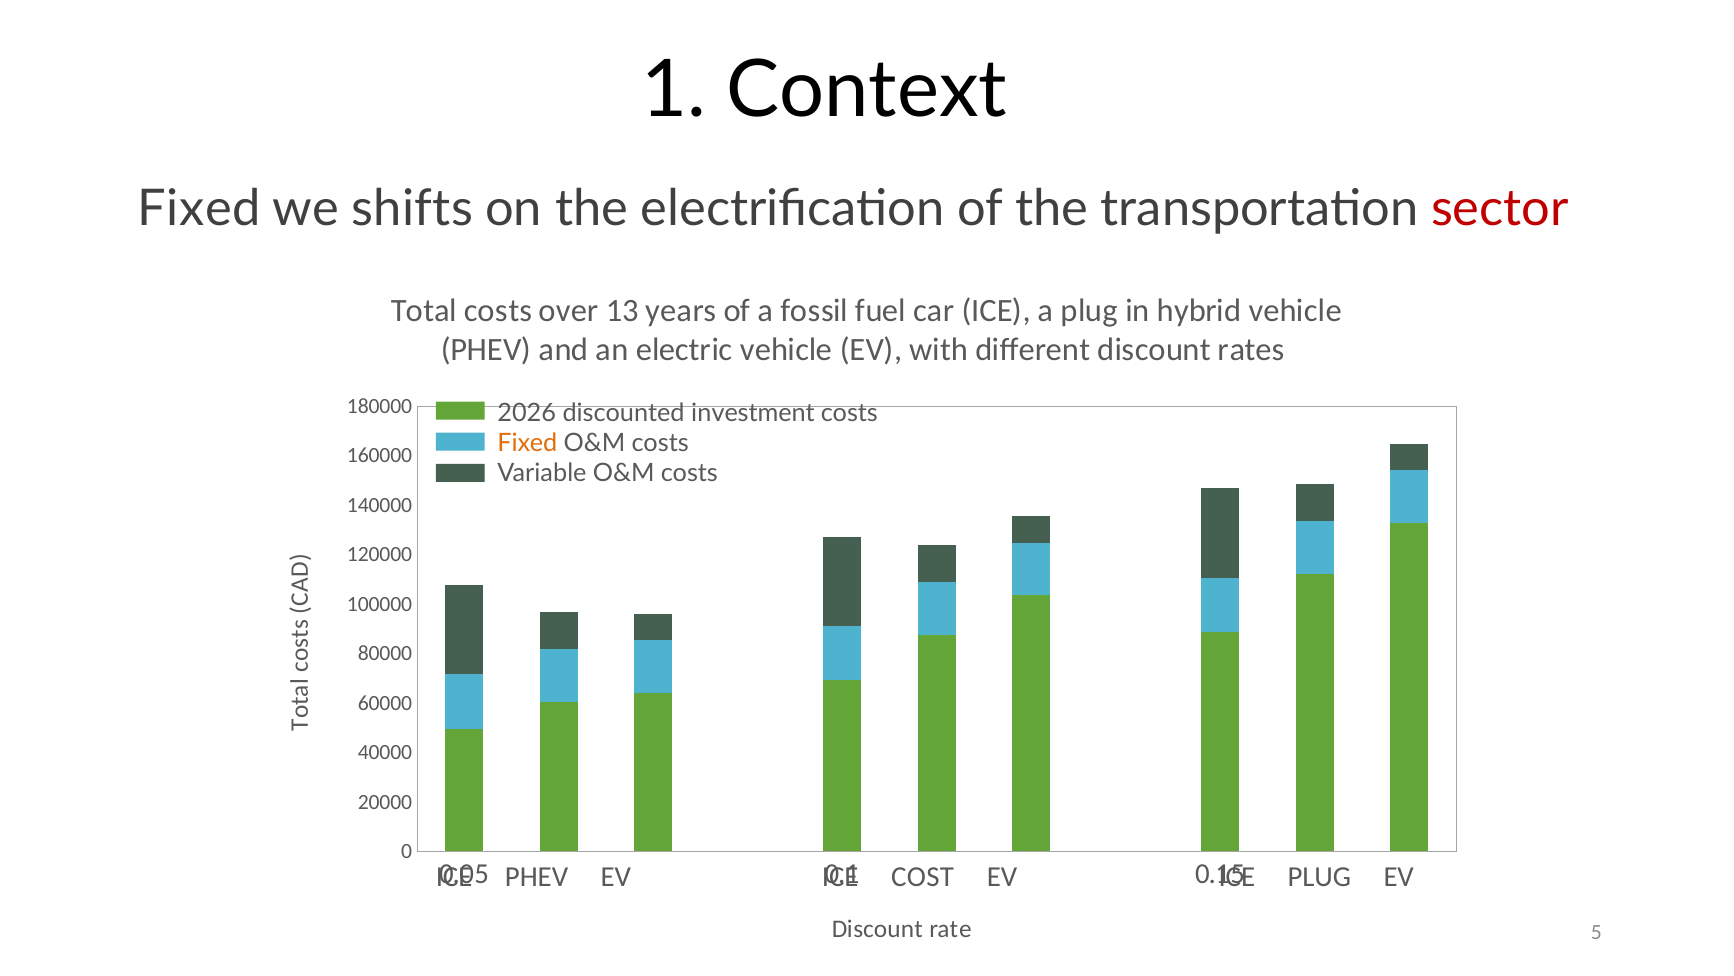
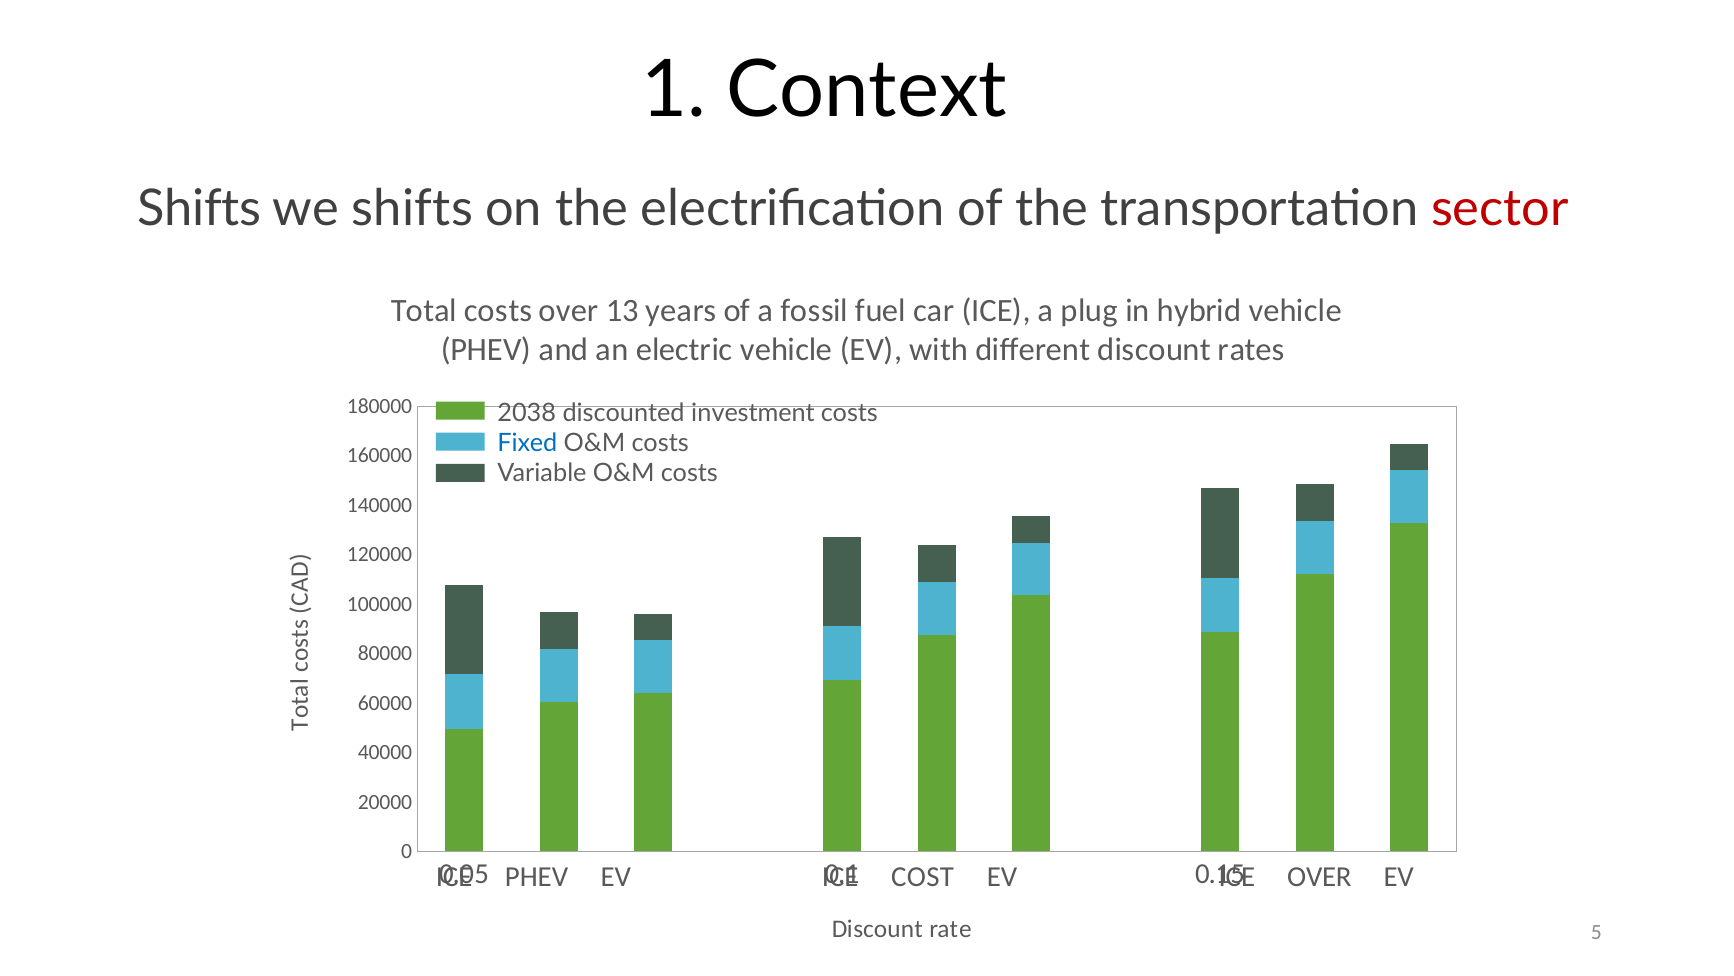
Fixed: Fixed -> Shifts (200, 209)
2026: 2026 -> 2038 (527, 413)
Fixed colour: orange -> blue (527, 443)
PLUG: PLUG -> OVER (1319, 876)
